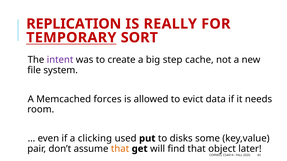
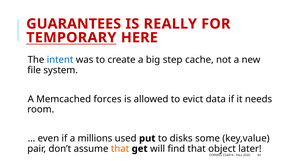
REPLICATION: REPLICATION -> GUARANTEES (74, 24)
SORT: SORT -> HERE (139, 38)
intent colour: purple -> blue (60, 60)
clicking: clicking -> millions (95, 139)
